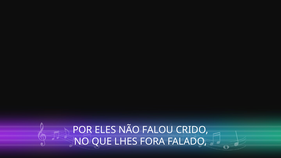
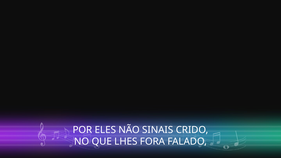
FALOU: FALOU -> SINAIS (158, 130)
